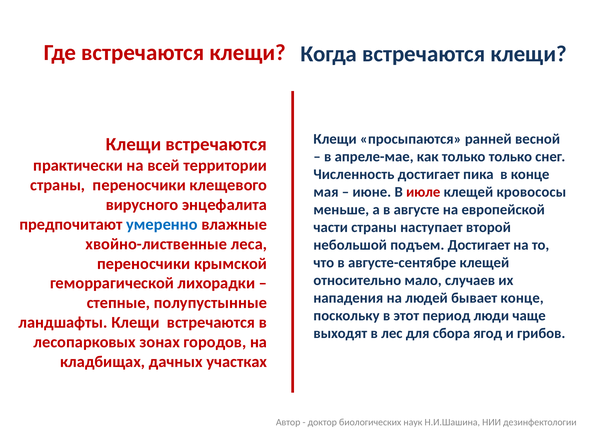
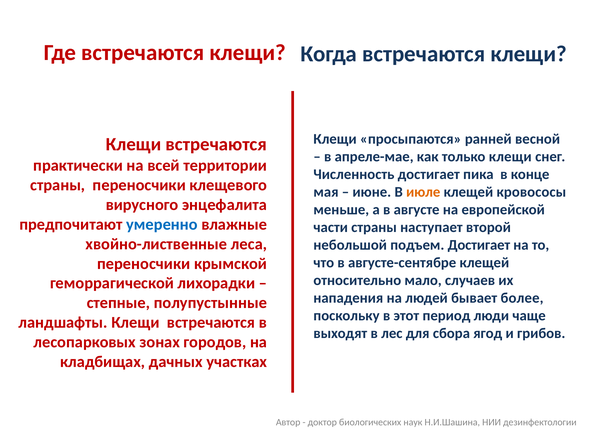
только только: только -> клещи (510, 157)
июле colour: red -> orange (423, 192)
бывает конце: конце -> более (522, 298)
